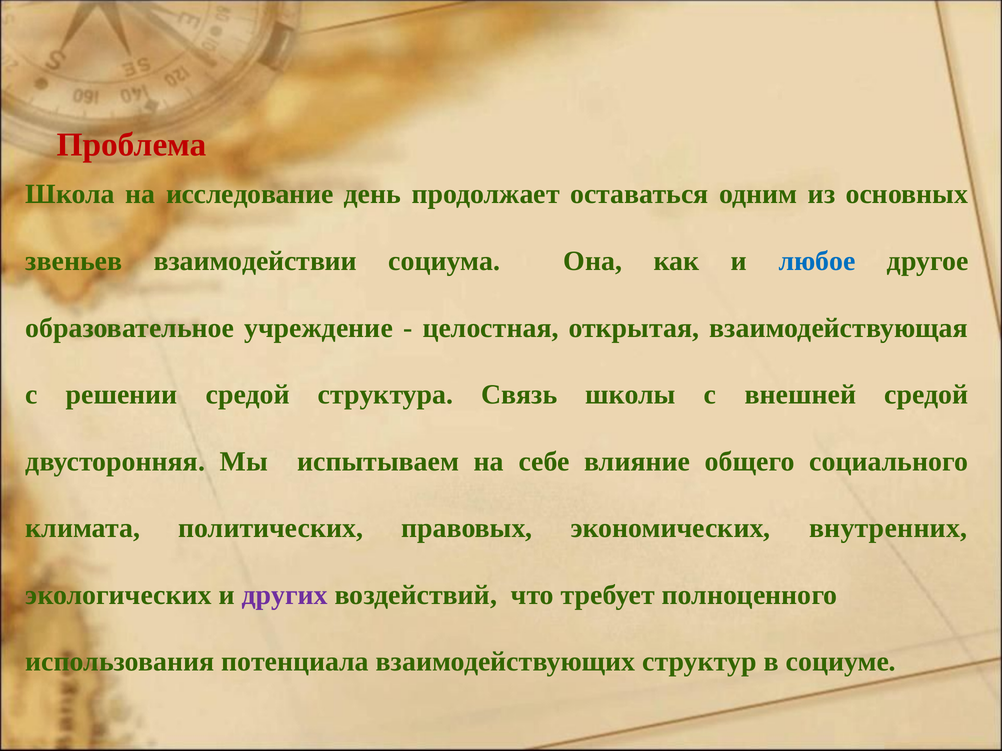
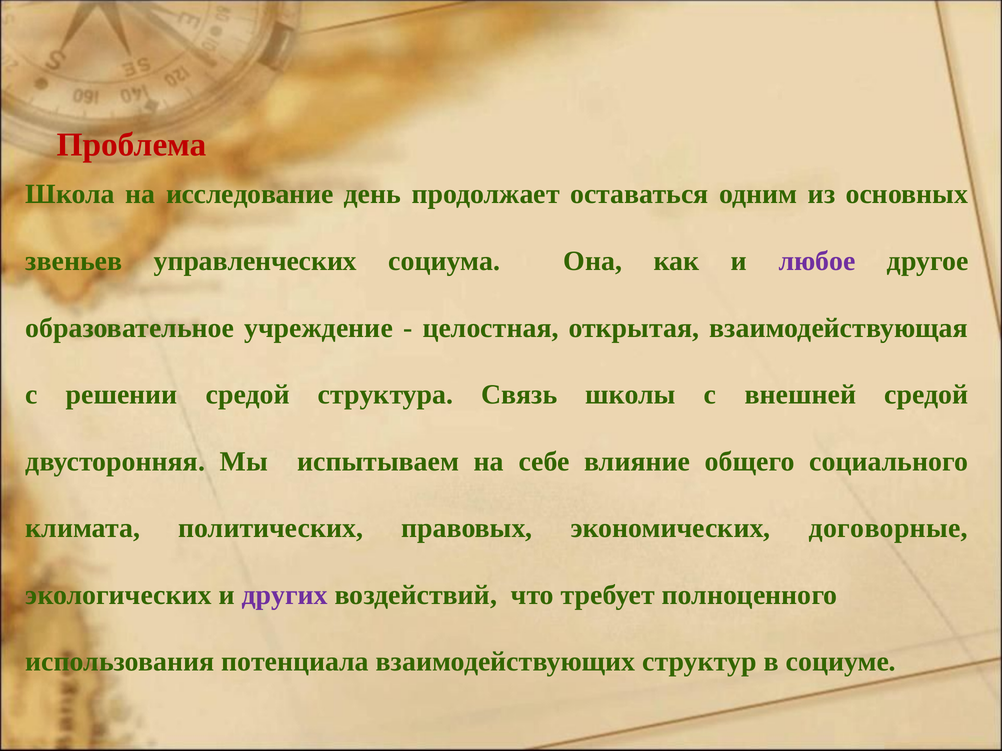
взаимодействии: взаимодействии -> управленческих (255, 261)
любое colour: blue -> purple (817, 261)
внутренних: внутренних -> договорные (888, 529)
